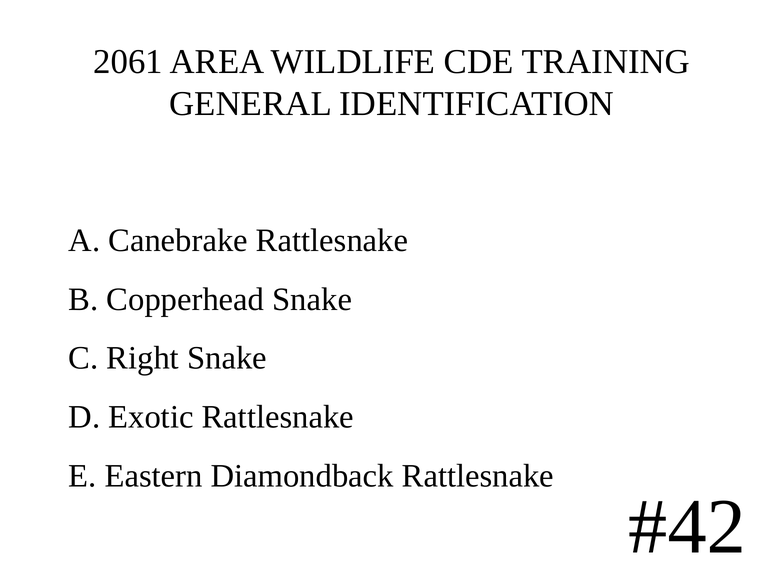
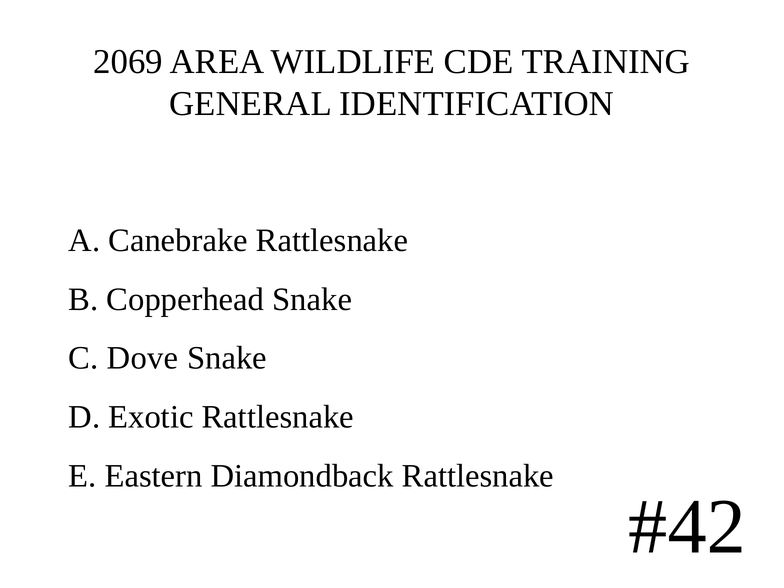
2061: 2061 -> 2069 (128, 62)
Right: Right -> Dove (143, 358)
